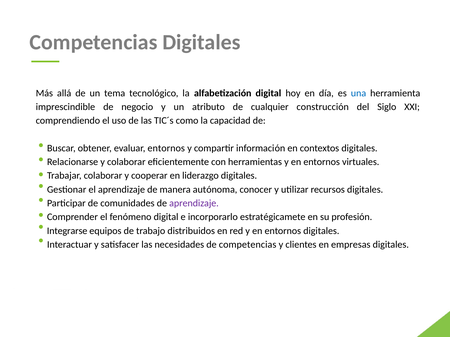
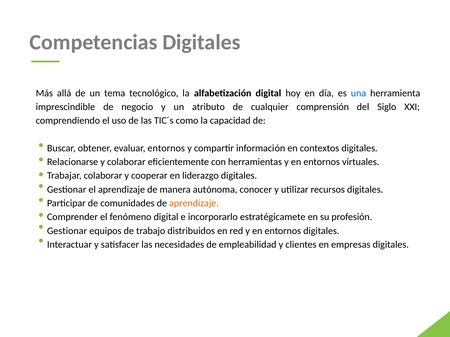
construcción: construcción -> comprensión (323, 107)
aprendizaje colour: purple -> orange (194, 204)
Integrarse: Integrarse -> Gestionar (67, 231)
de competencias: competencias -> empleabilidad (248, 245)
